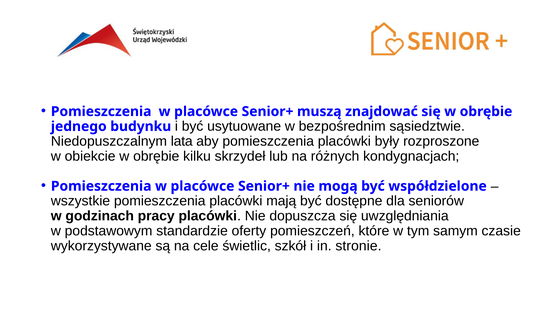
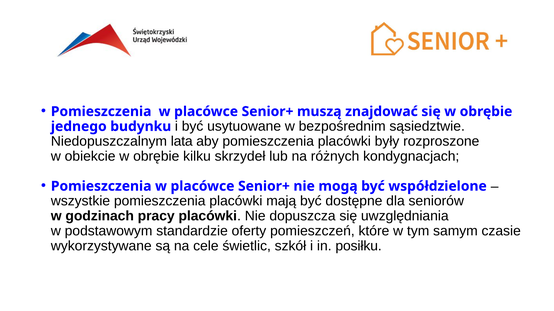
stronie: stronie -> posiłku (359, 246)
